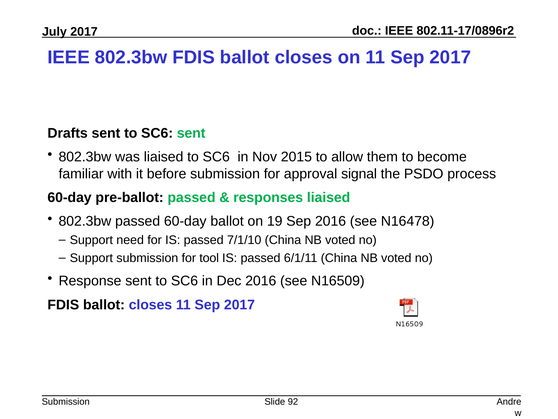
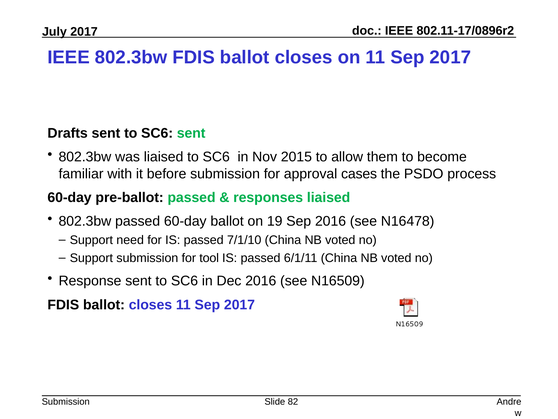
signal: signal -> cases (359, 174)
92: 92 -> 82 (293, 401)
